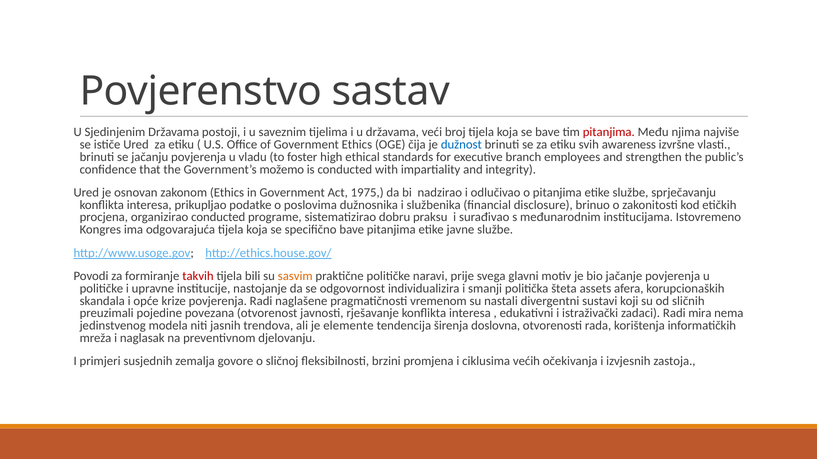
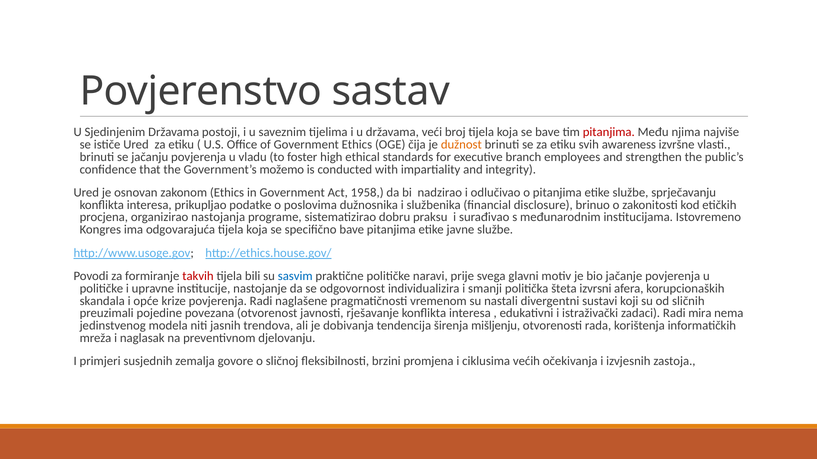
dužnost colour: blue -> orange (461, 145)
1975: 1975 -> 1958 (367, 193)
organizirao conducted: conducted -> nastojanja (218, 218)
sasvim colour: orange -> blue (295, 276)
assets: assets -> izvrsni (595, 289)
elemente: elemente -> dobivanja (349, 326)
doslovna: doslovna -> mišljenju (496, 326)
